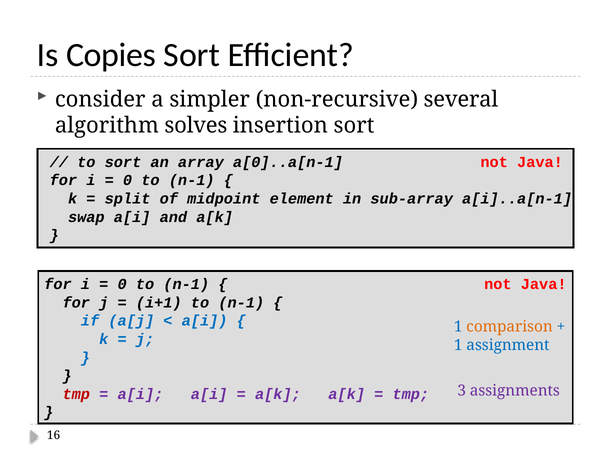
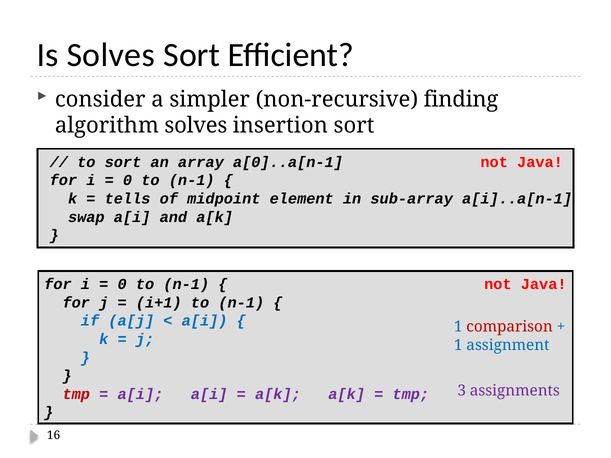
Is Copies: Copies -> Solves (111, 55)
several: several -> finding (461, 99)
split: split -> tells (128, 199)
comparison colour: orange -> red (510, 327)
